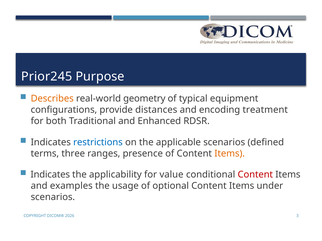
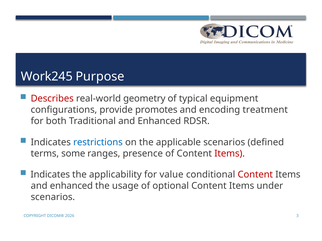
Prior245: Prior245 -> Work245 (47, 77)
Describes colour: orange -> red (52, 99)
distances: distances -> promotes (156, 110)
three: three -> some (73, 154)
Items colour: orange -> red (230, 154)
examples: examples -> enhanced (71, 186)
